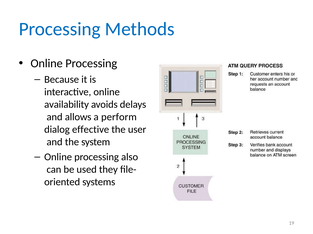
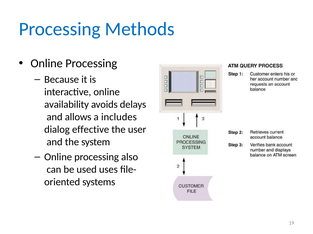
perform: perform -> includes (119, 117)
they: they -> uses (108, 170)
